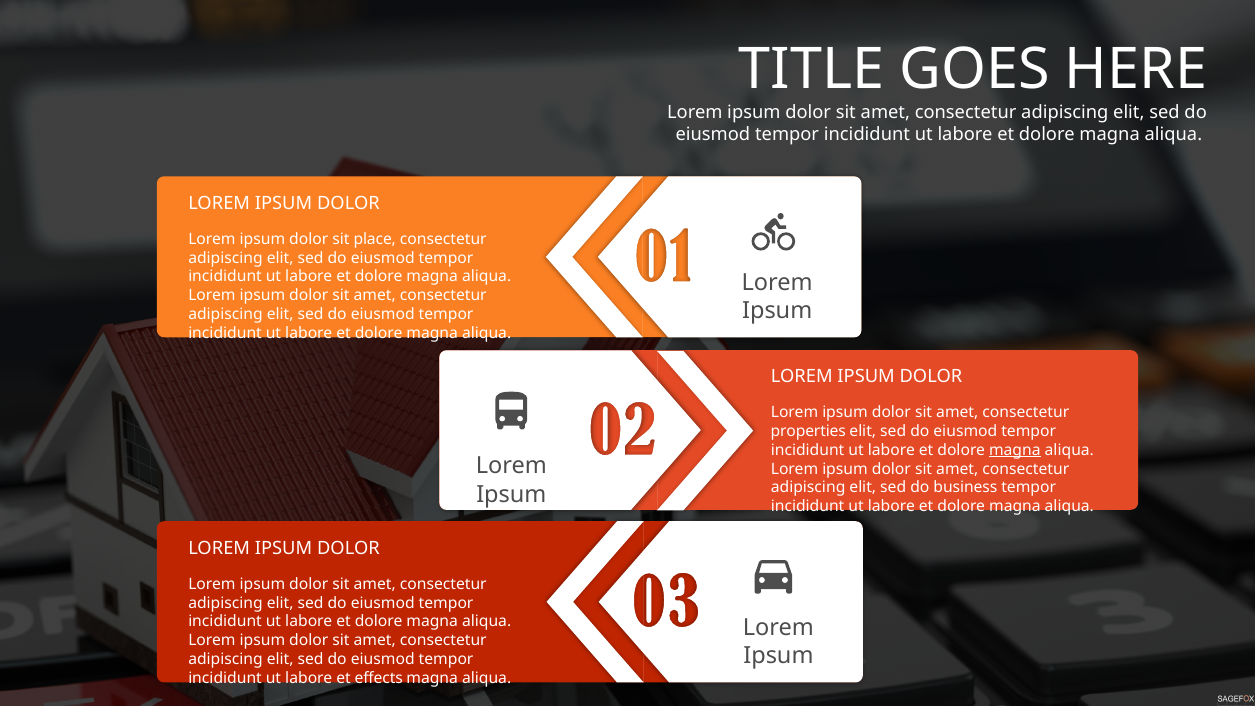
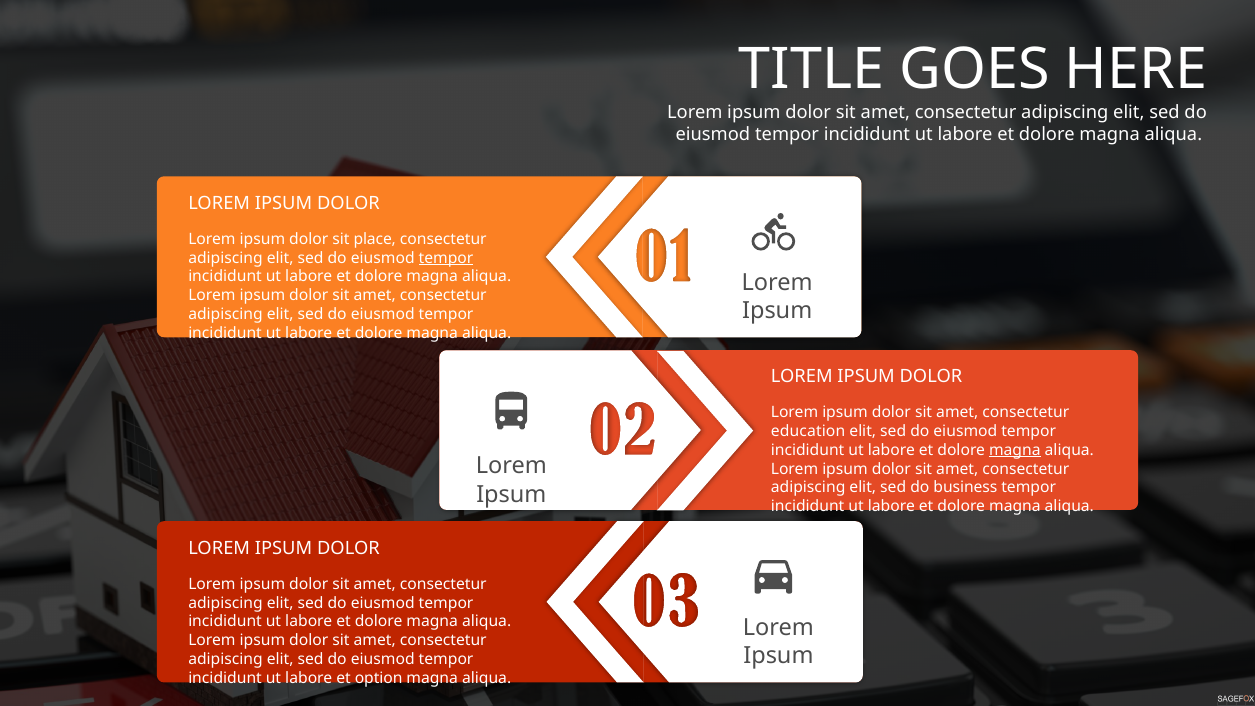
tempor underline: none -> present (446, 258)
properties: properties -> education (808, 431)
effects: effects -> option (379, 678)
